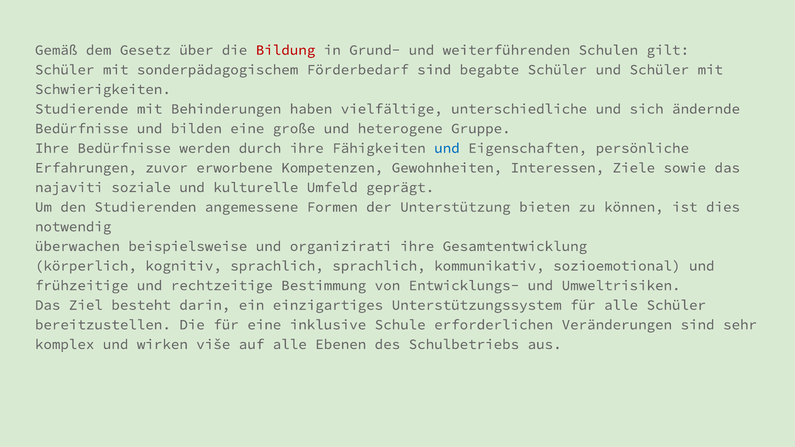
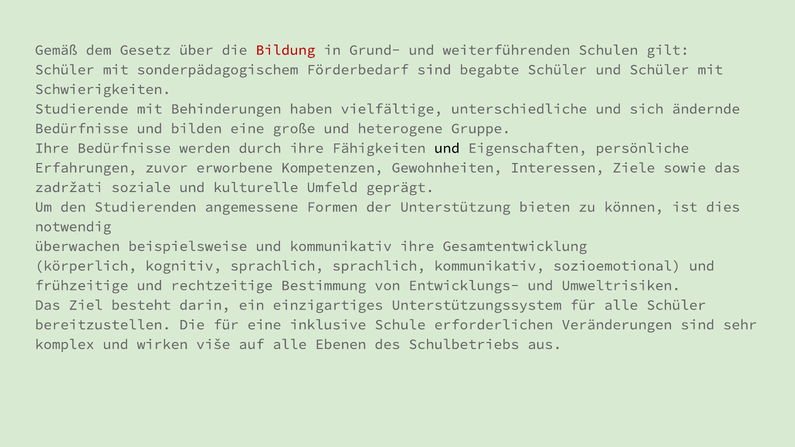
und colour: blue -> black (447, 148)
najaviti: najaviti -> zadržati (69, 187)
und organizirati: organizirati -> kommunikativ (341, 246)
